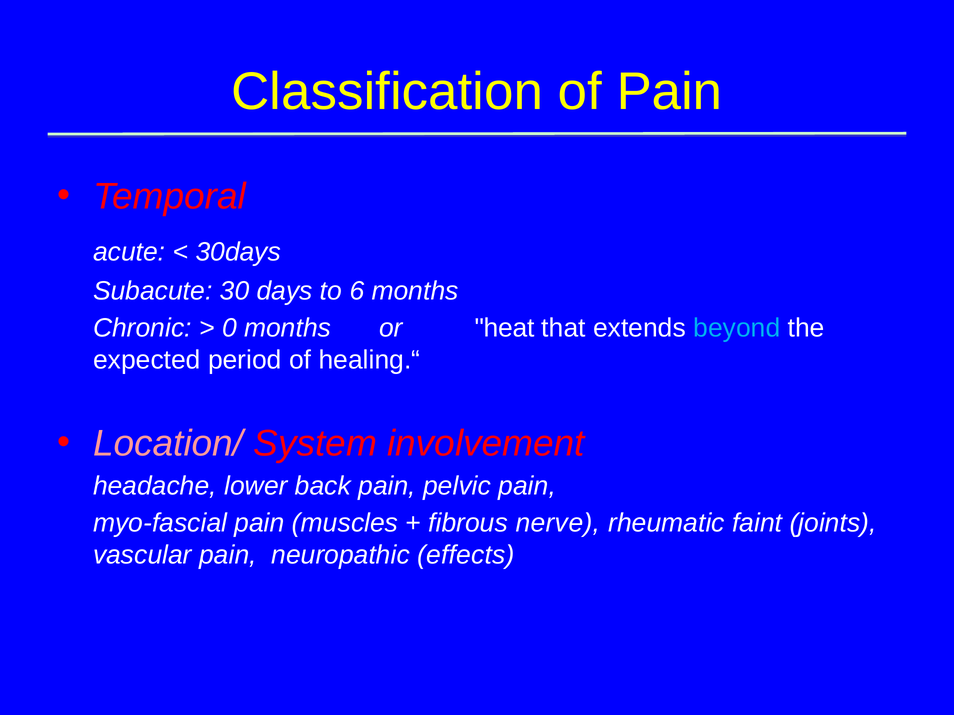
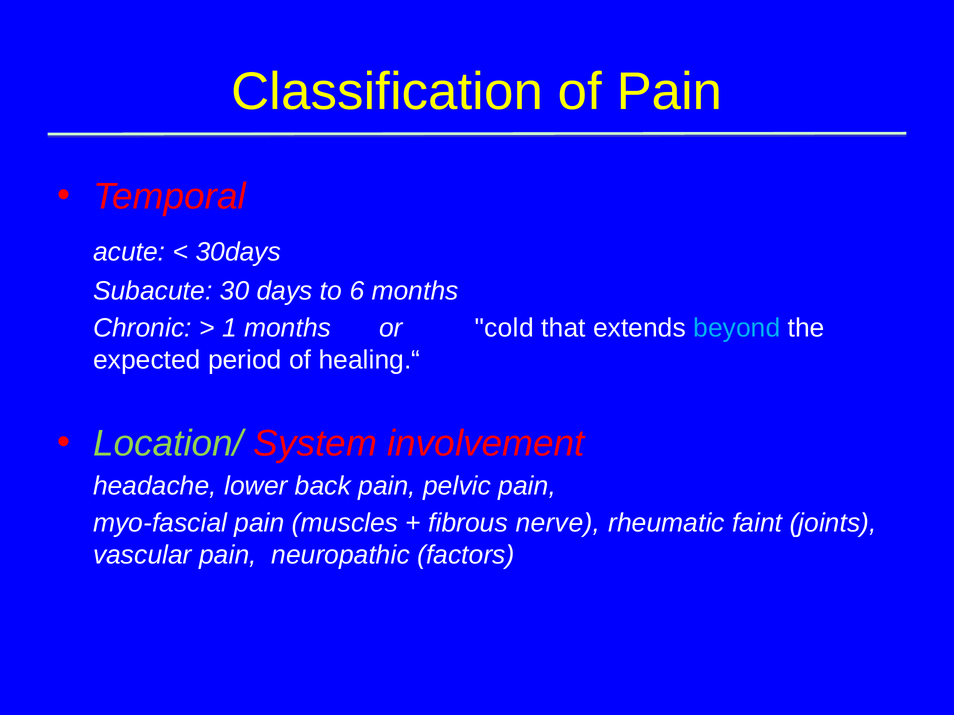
0: 0 -> 1 (229, 328)
heat: heat -> cold (504, 328)
Location/ colour: pink -> light green (168, 444)
effects: effects -> factors (466, 555)
